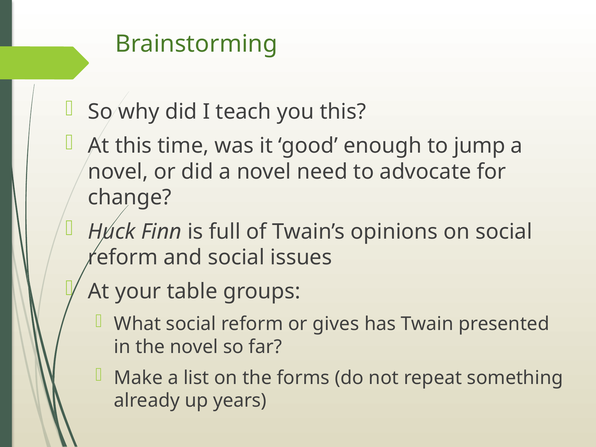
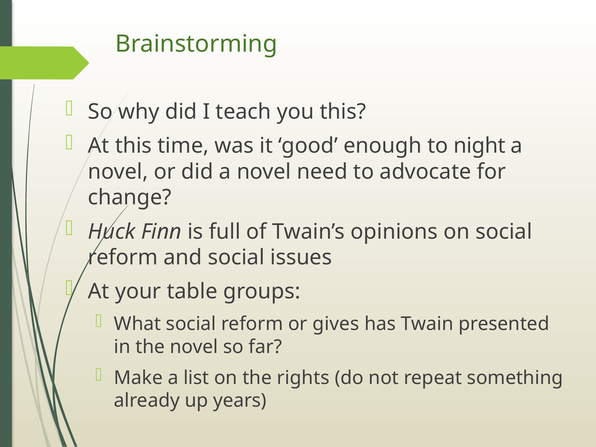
jump: jump -> night (480, 146)
forms: forms -> rights (303, 378)
